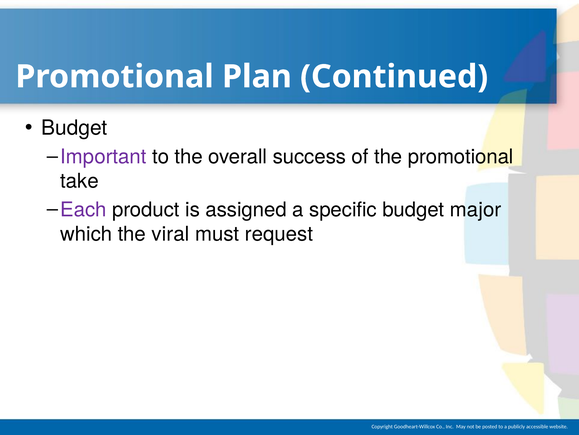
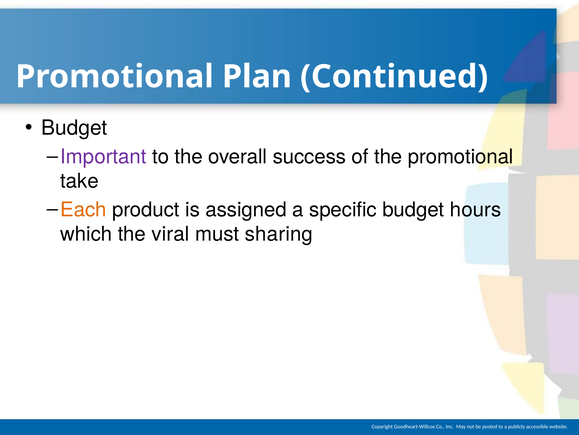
Each colour: purple -> orange (83, 209)
major: major -> hours (476, 209)
request: request -> sharing (279, 234)
